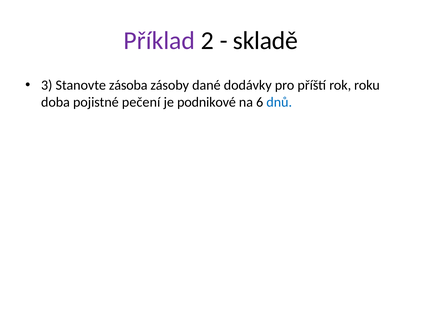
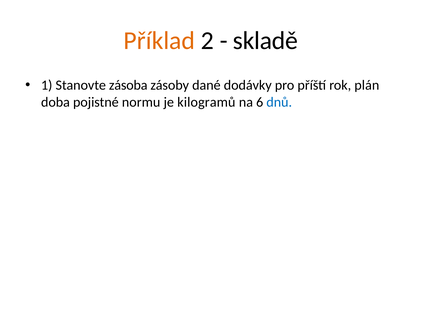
Příklad colour: purple -> orange (159, 41)
3: 3 -> 1 (47, 85)
roku: roku -> plán (367, 85)
pečení: pečení -> normu (141, 102)
podnikové: podnikové -> kilogramů (206, 102)
